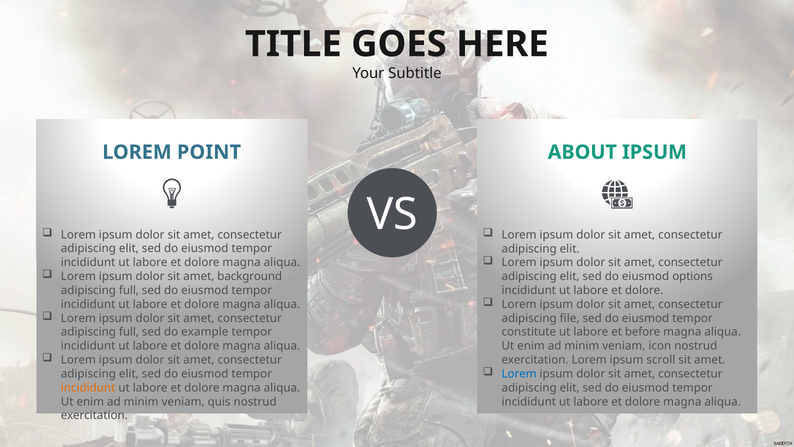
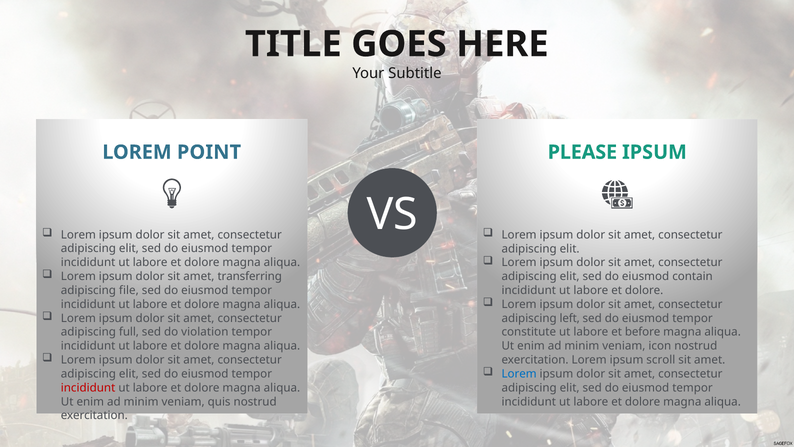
ABOUT: ABOUT -> PLEASE (582, 152)
background: background -> transferring (250, 276)
options: options -> contain (693, 276)
full: full -> file (129, 290)
file: file -> left (570, 318)
example: example -> violation (205, 332)
incididunt colour: orange -> red (88, 387)
